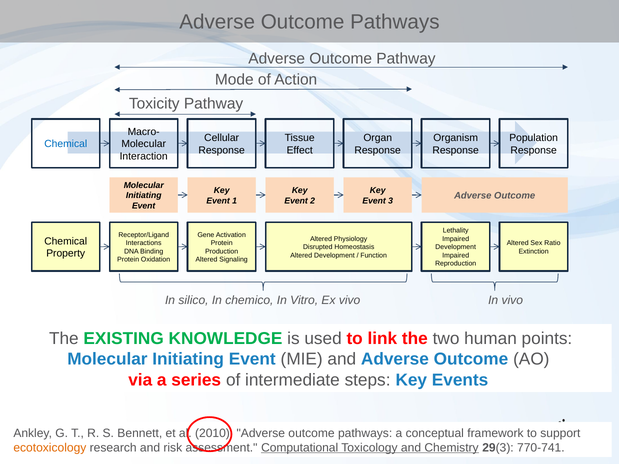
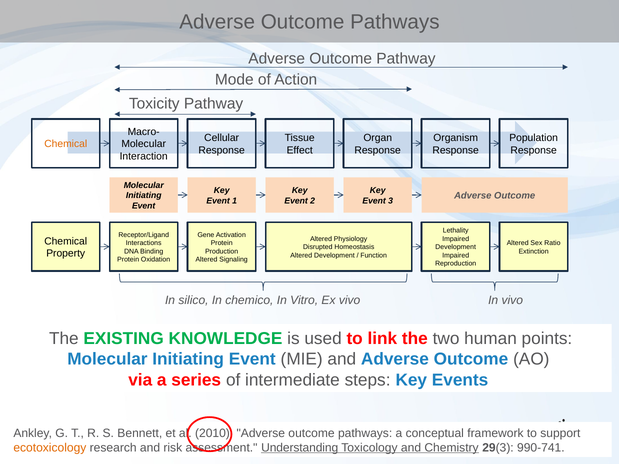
Chemical colour: blue -> orange (66, 144)
Computational: Computational -> Understanding (300, 448)
770-741: 770-741 -> 990-741 (541, 448)
